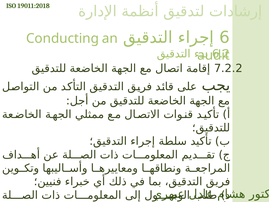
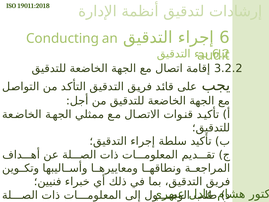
7.2.2: 7.2.2 -> 3.2.2 (228, 68)
